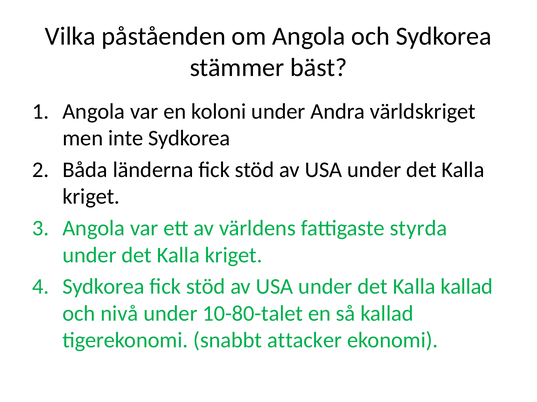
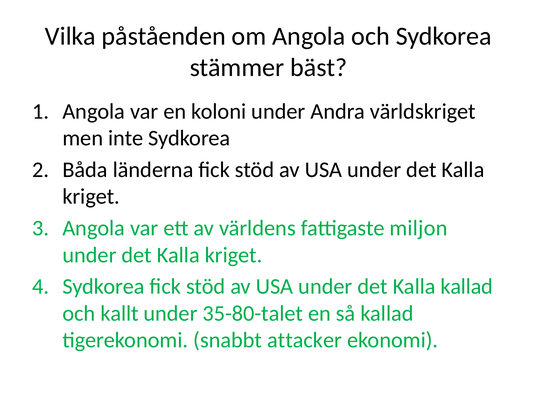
styrda: styrda -> miljon (419, 229)
nivå: nivå -> kallt (119, 314)
10-80-talet: 10-80-talet -> 35-80-talet (253, 314)
